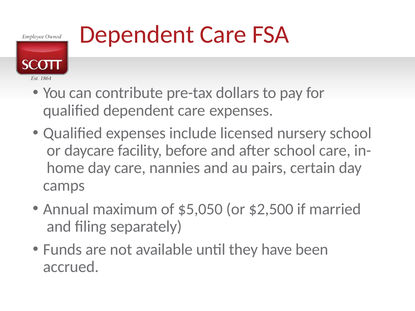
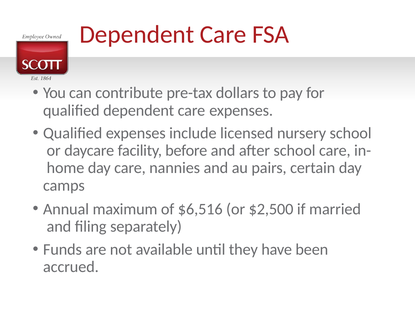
$5,050: $5,050 -> $6,516 (200, 209)
